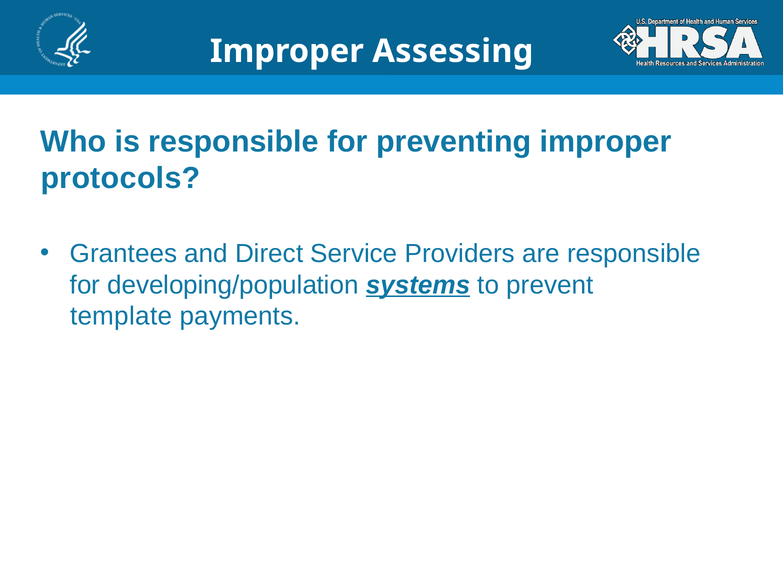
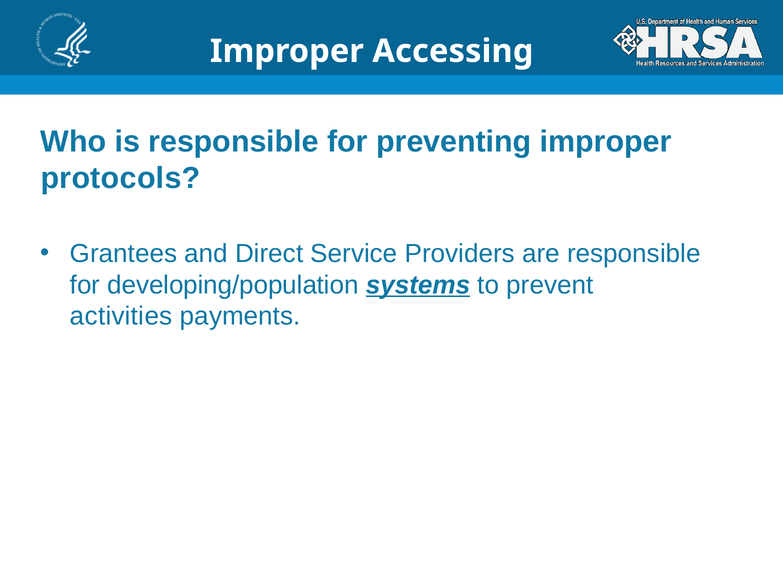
Assessing: Assessing -> Accessing (453, 51)
template: template -> activities (121, 316)
